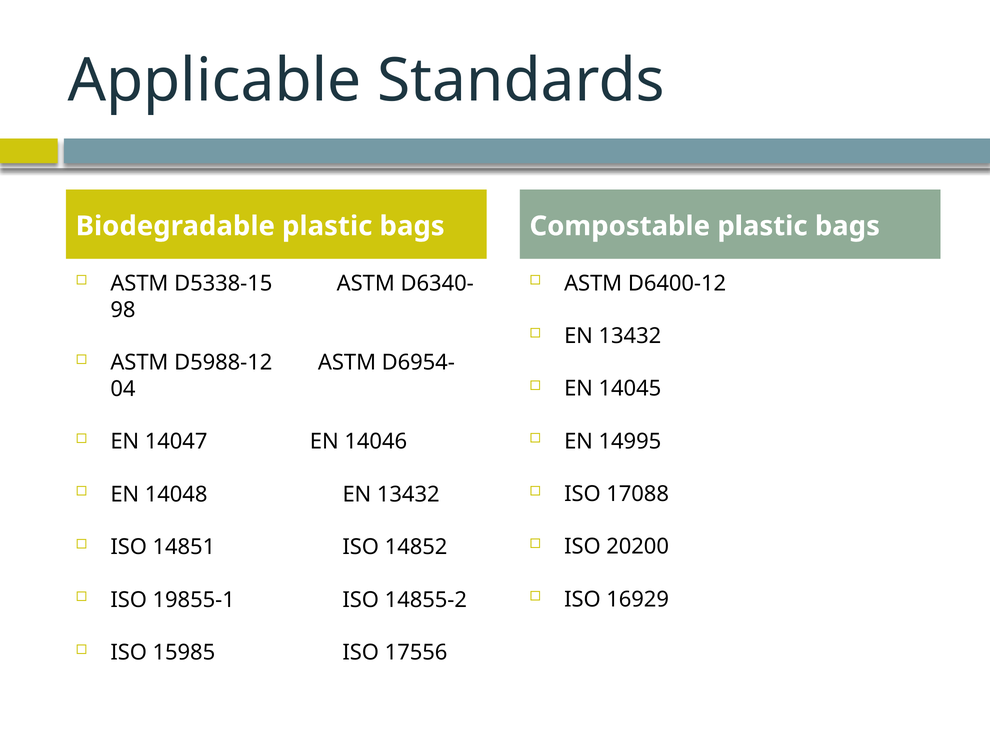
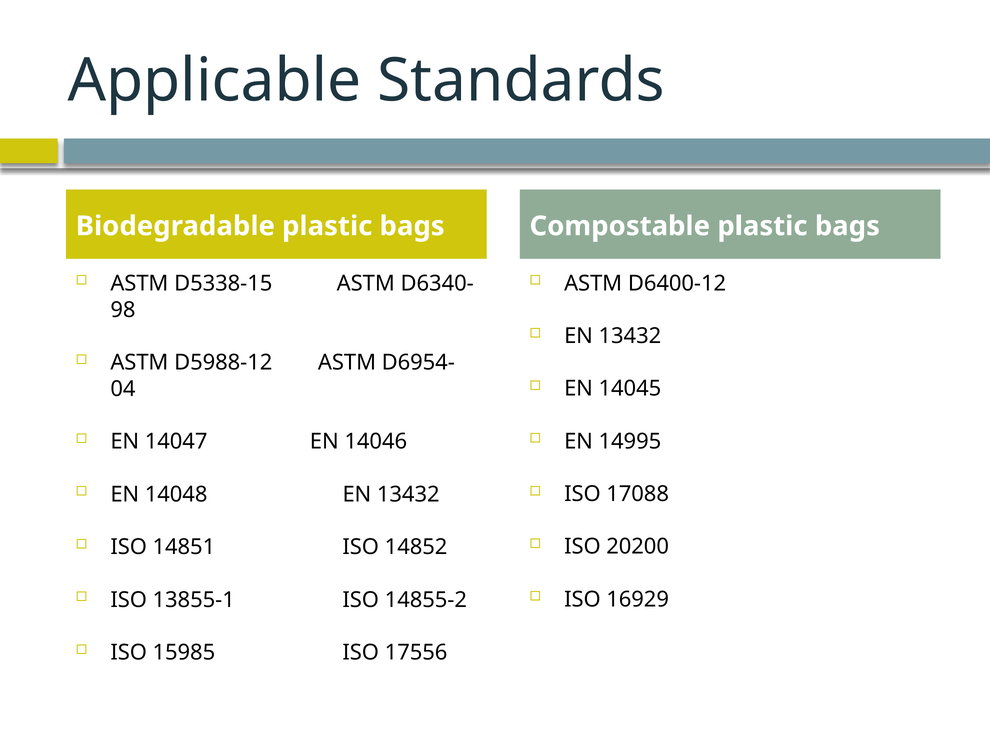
19855-1: 19855-1 -> 13855-1 (194, 600)
